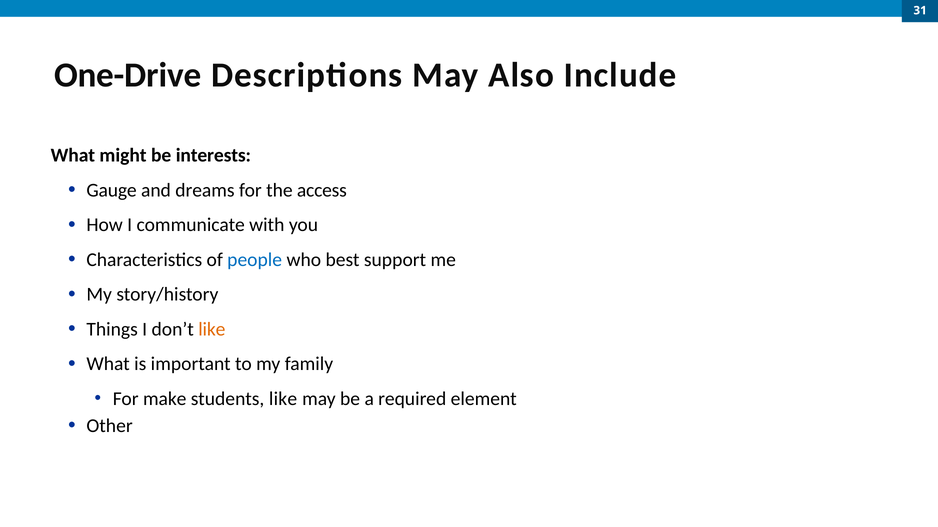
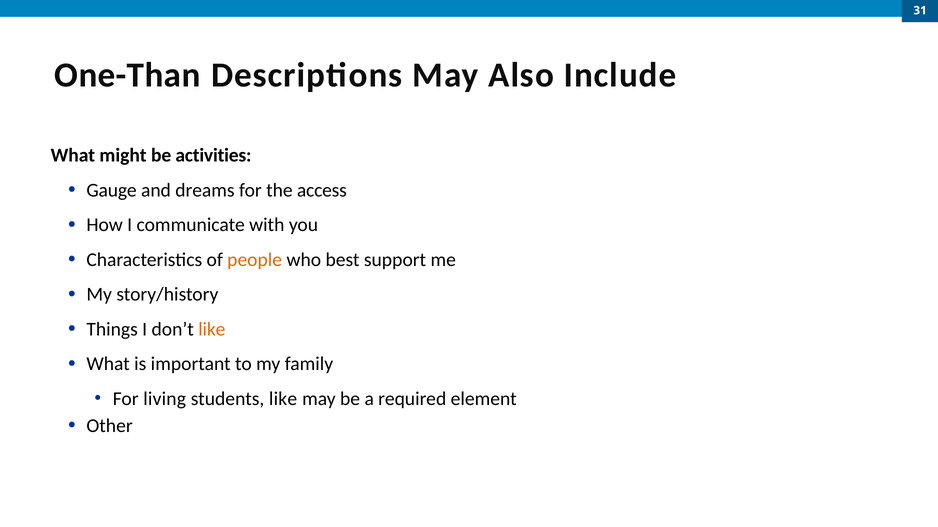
One-Drive: One-Drive -> One-Than (127, 75)
interests: interests -> activities (213, 156)
people colour: blue -> orange (255, 260)
make: make -> living (165, 399)
